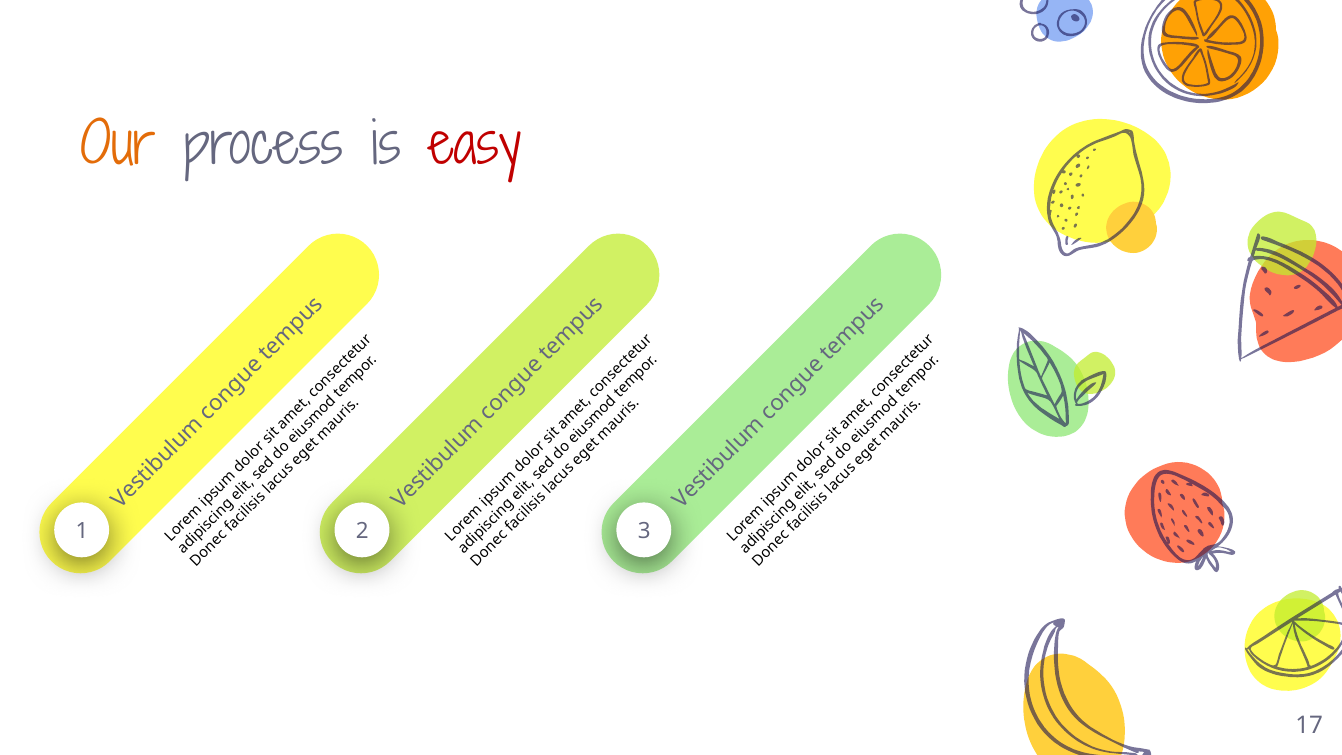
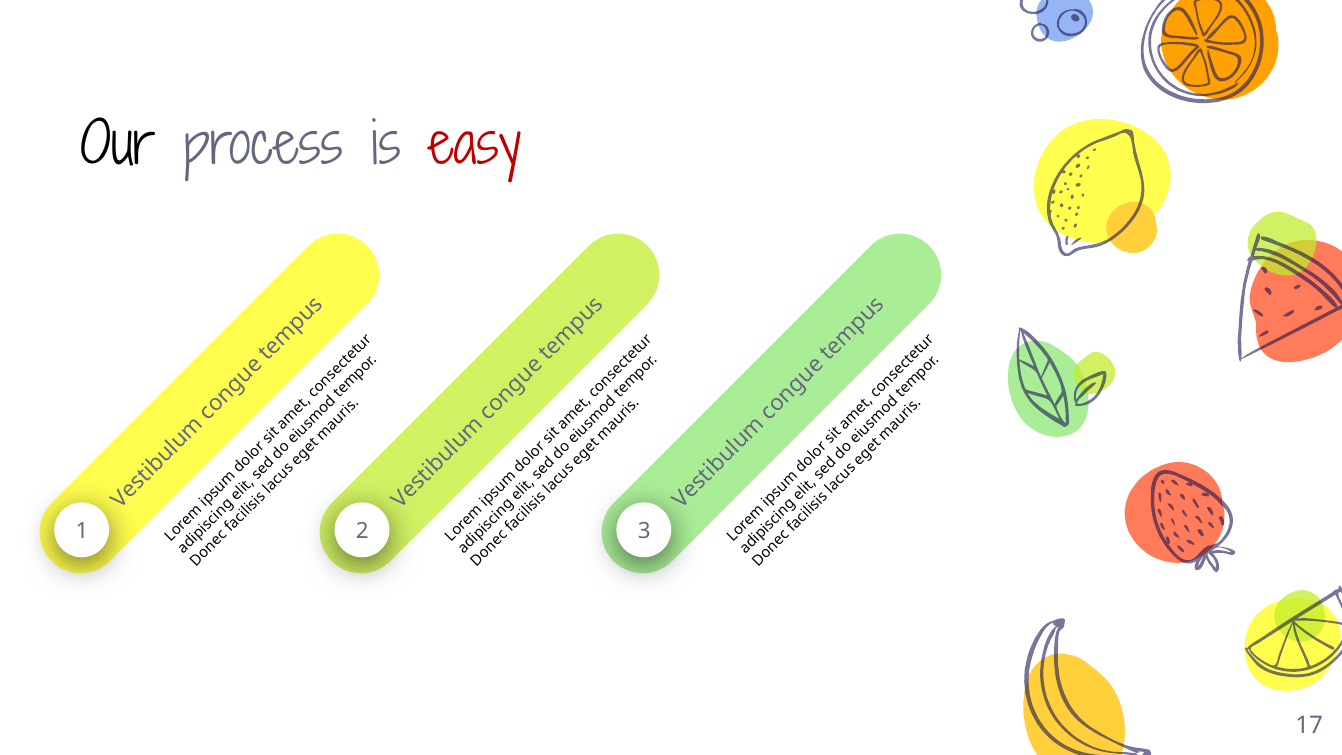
Our colour: orange -> black (118, 147)
